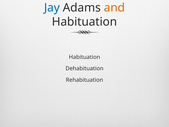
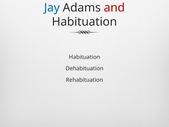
and colour: orange -> red (114, 8)
